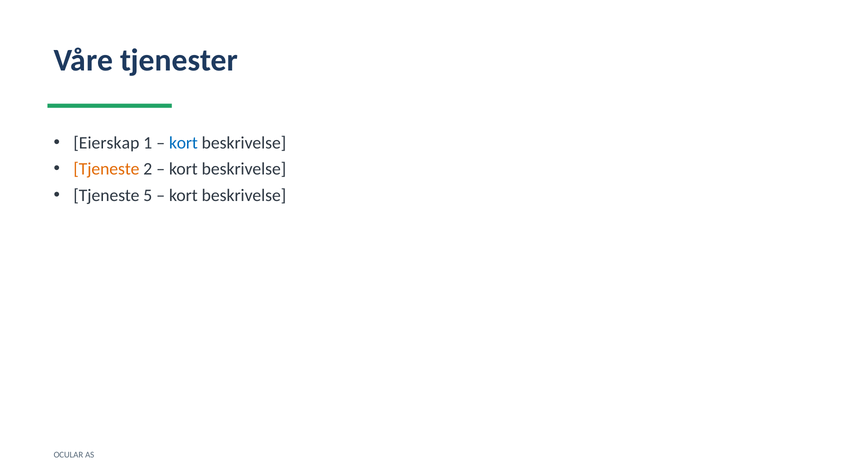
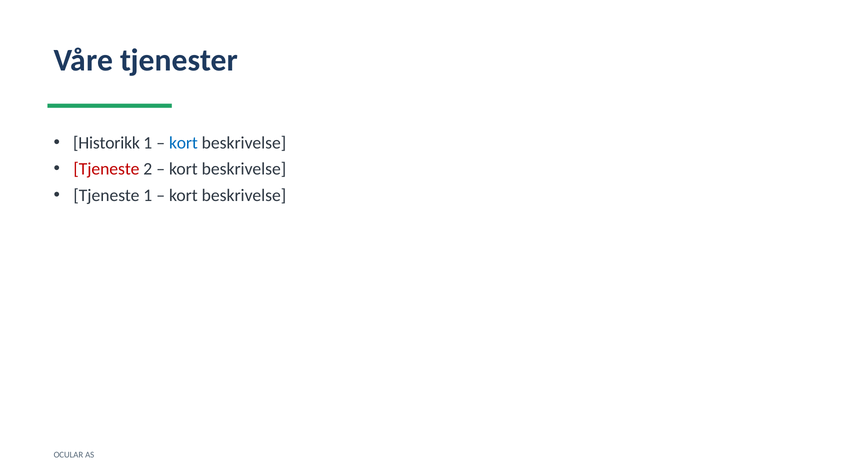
Eierskap: Eierskap -> Historikk (107, 143)
Tjeneste colour: orange -> red (106, 169)
Tjeneste 5: 5 -> 1 (148, 195)
